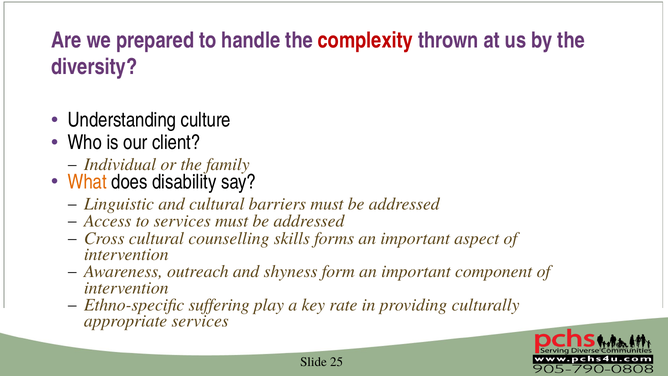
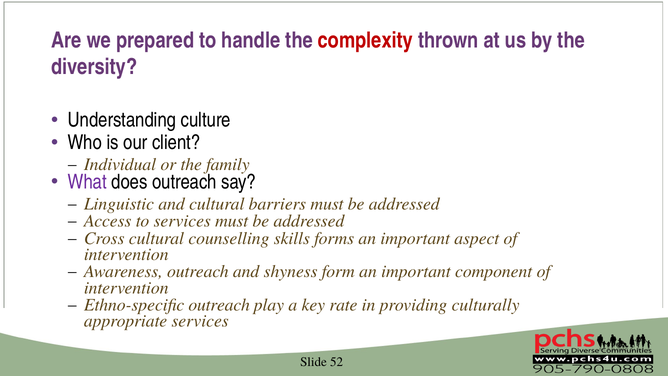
What colour: orange -> purple (87, 182)
does disability: disability -> outreach (184, 182)
Ethno-specific suffering: suffering -> outreach (219, 305)
25: 25 -> 52 (337, 362)
